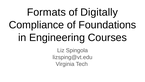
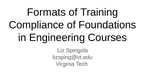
Digitally: Digitally -> Training (99, 12)
